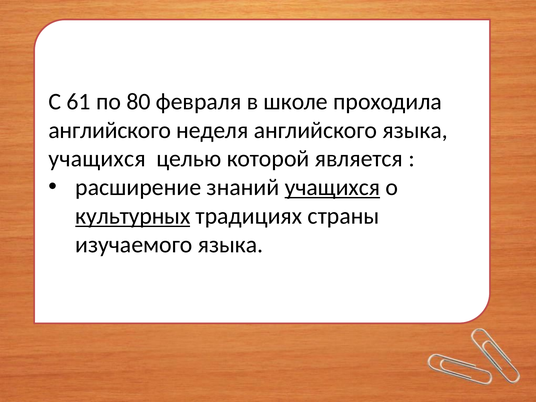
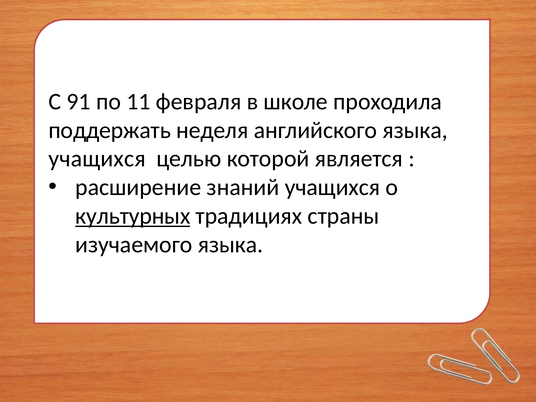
61: 61 -> 91 (79, 102)
80: 80 -> 11 (138, 102)
английского: английского -> поддержать (110, 130)
учащихся underline: present -> none (332, 187)
